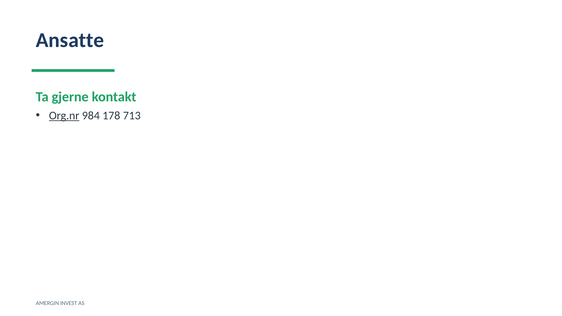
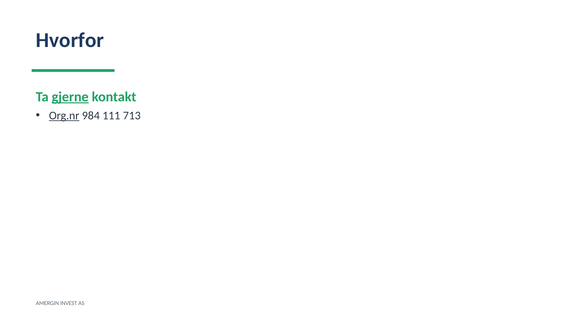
Ansatte: Ansatte -> Hvorfor (70, 40)
gjerne underline: none -> present (70, 97)
178: 178 -> 111 (111, 116)
